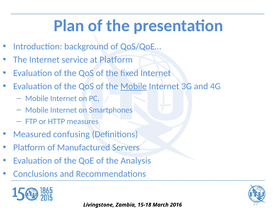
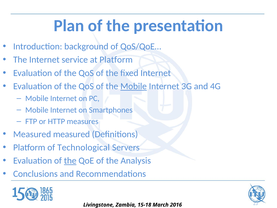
Measured confusing: confusing -> measured (71, 134)
Manufactured: Manufactured -> Technological (84, 147)
the underline: none -> present (70, 160)
